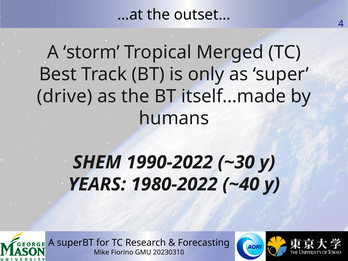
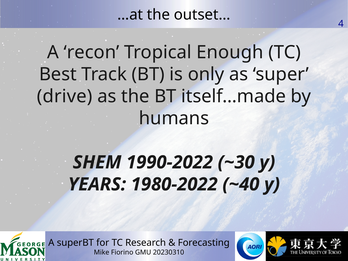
storm: storm -> recon (91, 52)
Merged: Merged -> Enough (230, 52)
